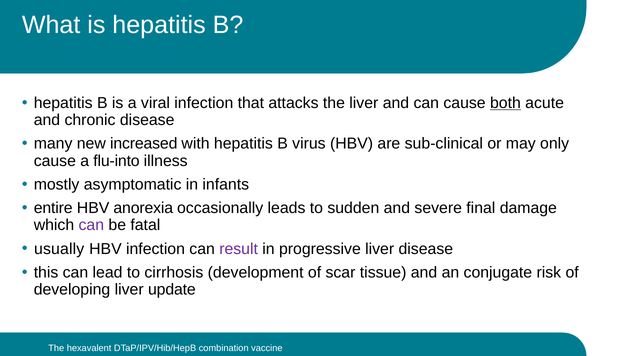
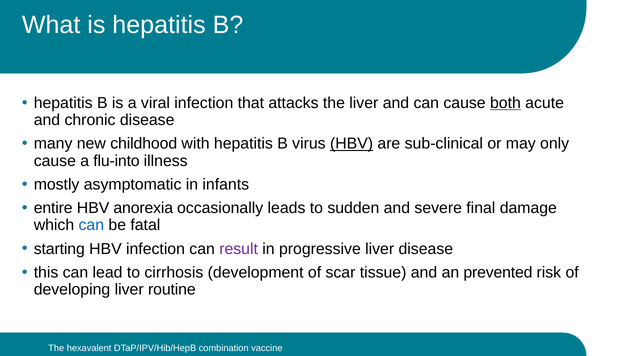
increased: increased -> childhood (144, 144)
HBV underline: none -> present (352, 144)
can colour: purple -> blue (91, 225)
usually: usually -> starting (59, 249)
conjugate: conjugate -> prevented (498, 273)
update: update -> routine (172, 290)
